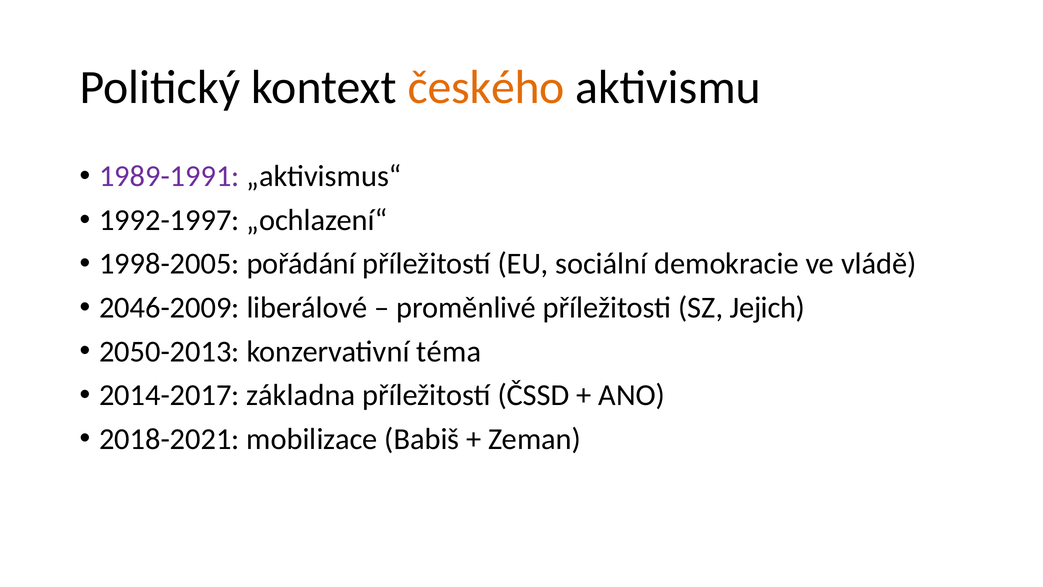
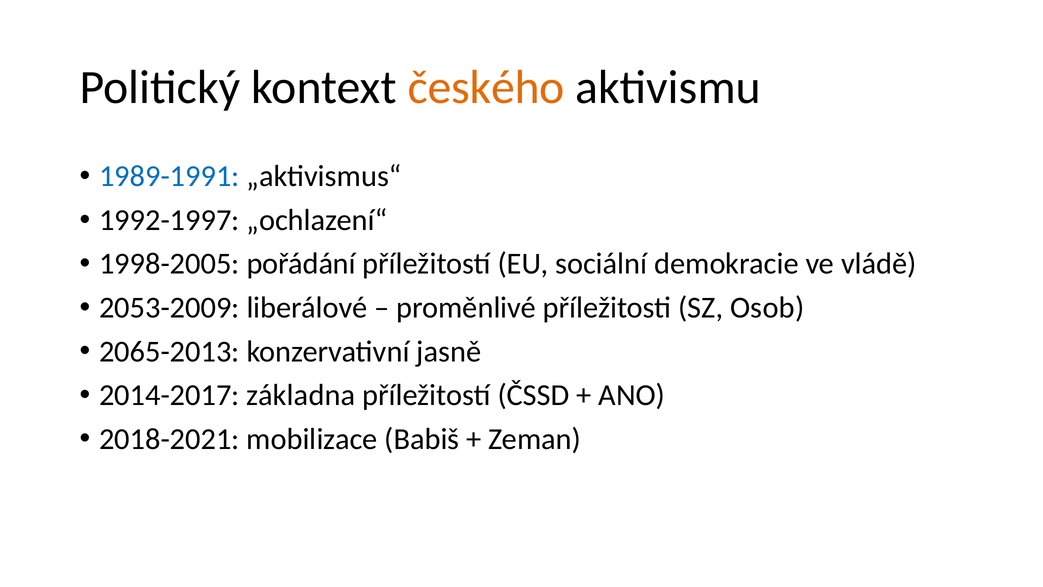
1989-1991 colour: purple -> blue (169, 176)
2046-2009: 2046-2009 -> 2053-2009 (169, 308)
Jejich: Jejich -> Osob (767, 308)
2050-2013: 2050-2013 -> 2065-2013 (169, 351)
téma: téma -> jasně (449, 351)
